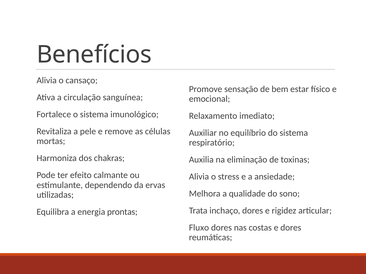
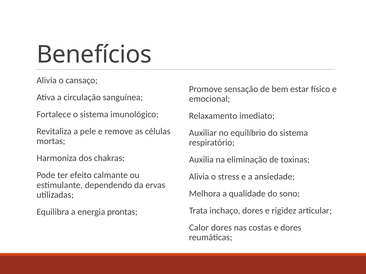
Fluxo: Fluxo -> Calor (199, 228)
